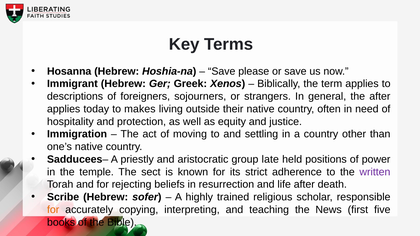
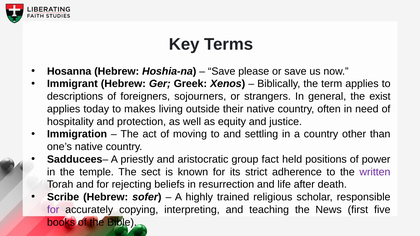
the after: after -> exist (380, 97)
late: late -> fact (270, 160)
for colour: orange -> purple (53, 210)
